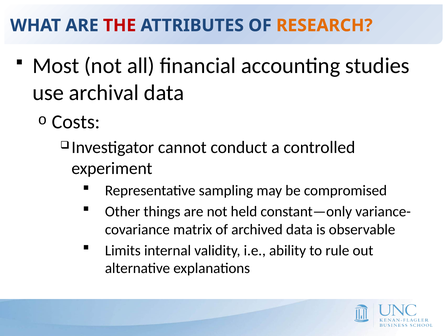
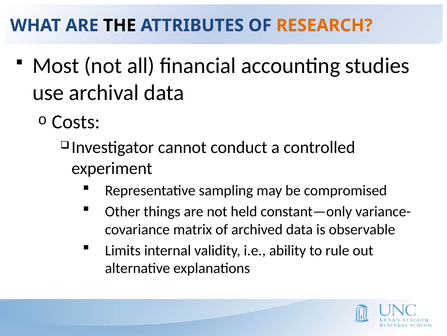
THE colour: red -> black (120, 25)
